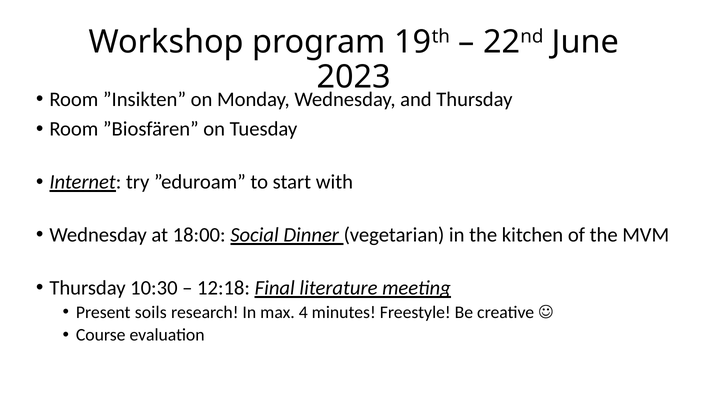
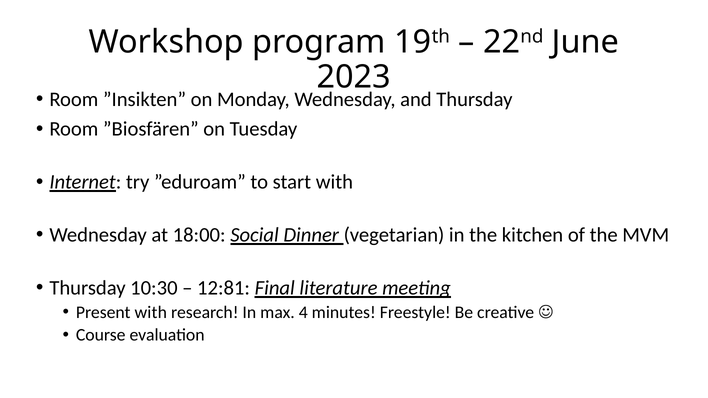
12:18: 12:18 -> 12:81 (224, 288)
Present soils: soils -> with (151, 313)
